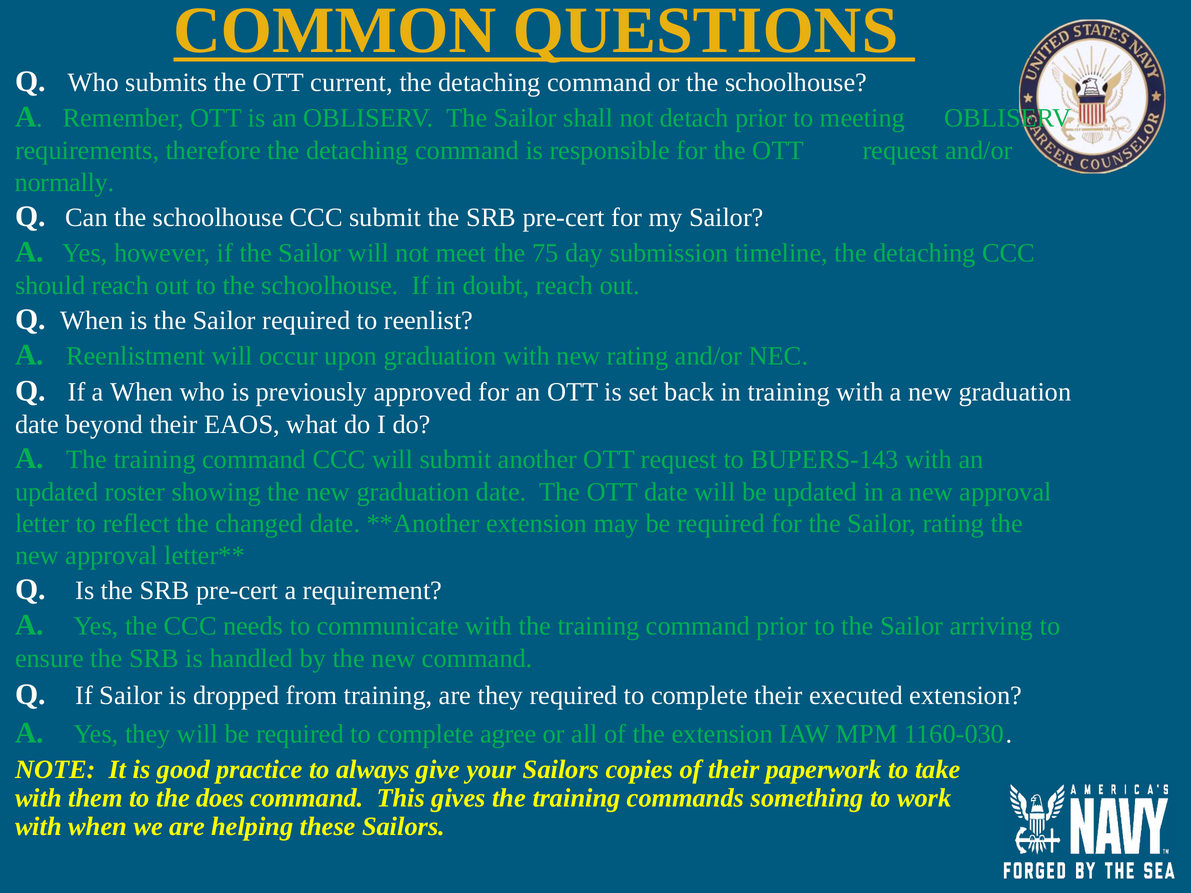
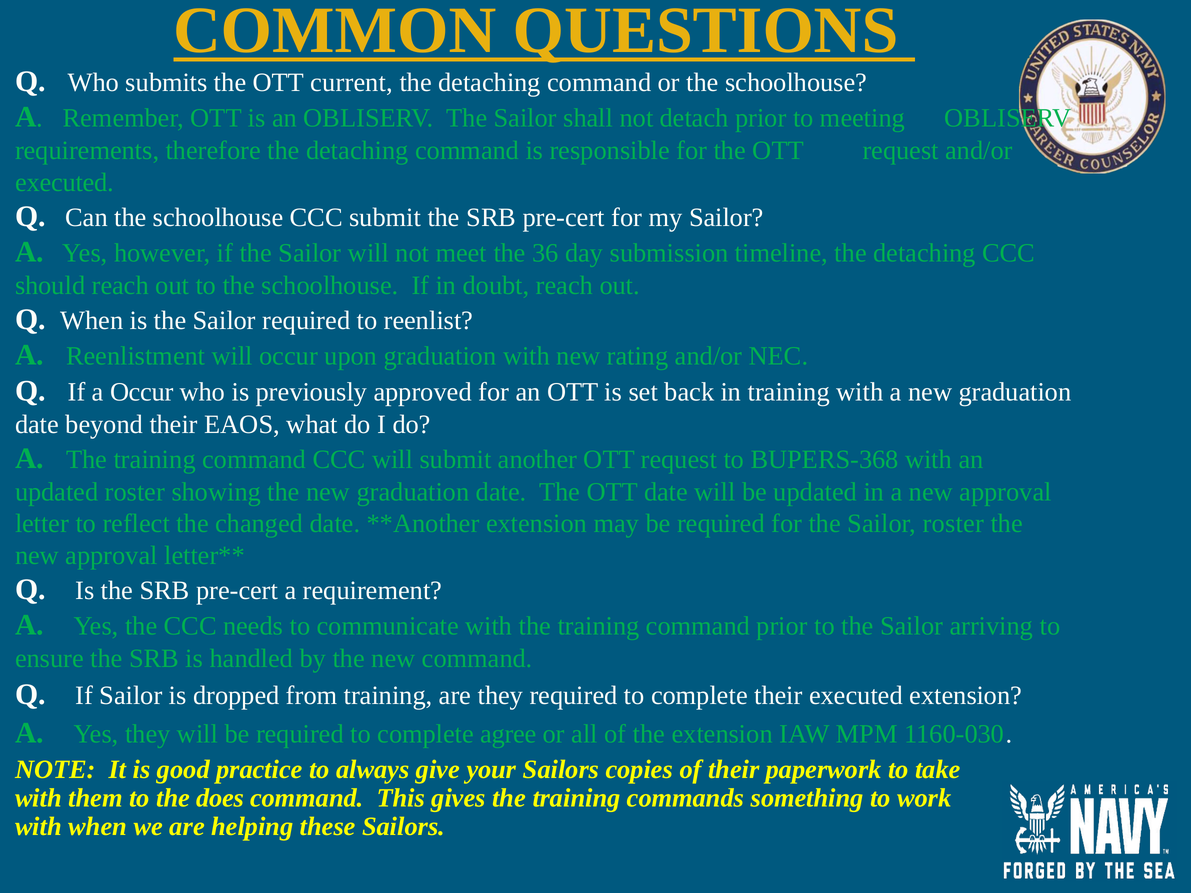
normally: normally -> executed (64, 182)
75: 75 -> 36 (545, 253)
a When: When -> Occur (142, 392)
BUPERS-143: BUPERS-143 -> BUPERS-368 (825, 460)
Sailor rating: rating -> roster (953, 524)
